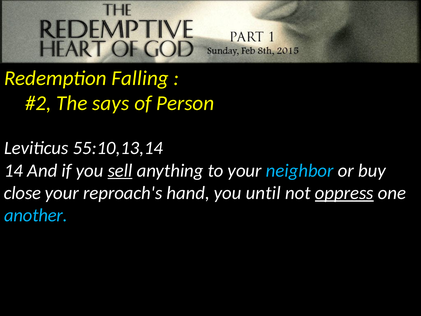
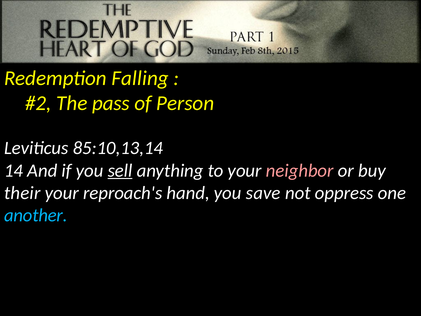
says: says -> pass (111, 103)
55:10,13,14: 55:10,13,14 -> 85:10,13,14 (118, 148)
neighbor colour: light blue -> pink (300, 170)
close: close -> their (22, 193)
until: until -> save (263, 193)
oppress underline: present -> none (344, 193)
